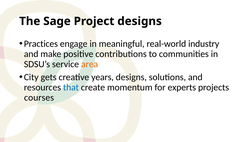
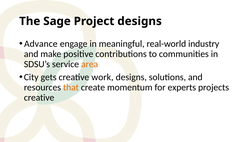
Practices: Practices -> Advance (41, 44)
years: years -> work (102, 77)
that colour: blue -> orange (71, 87)
courses: courses -> creative (39, 97)
